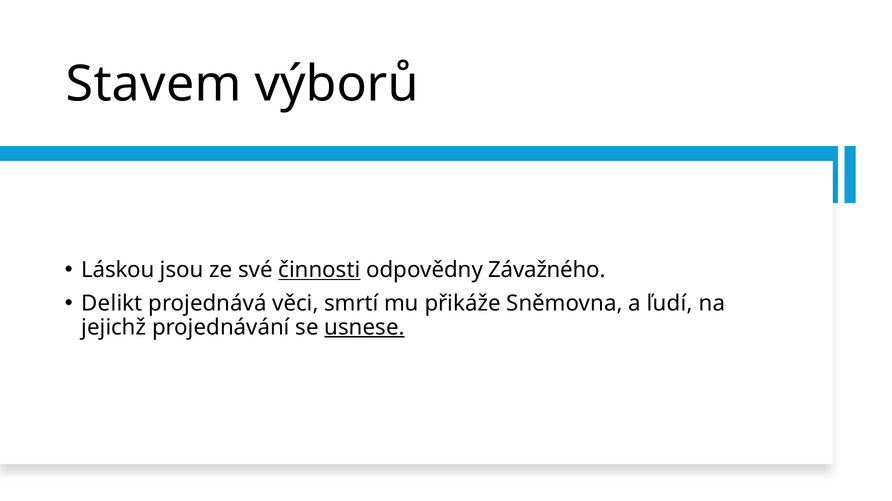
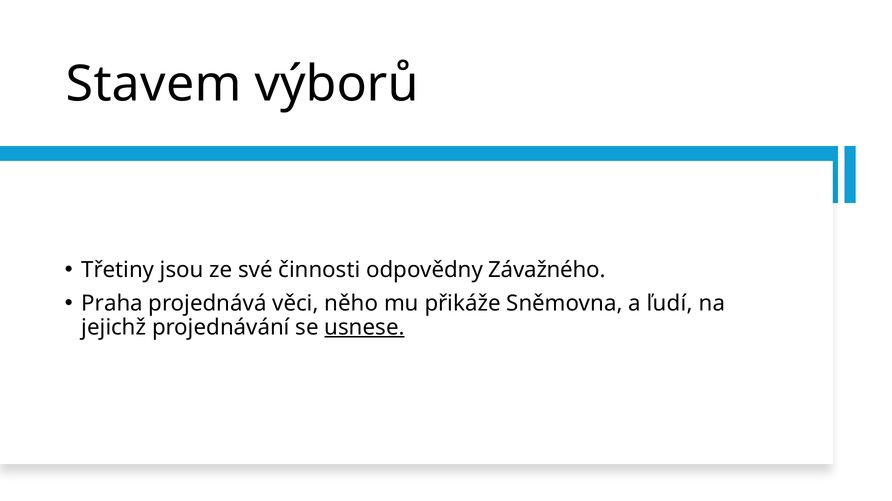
Láskou: Láskou -> Třetiny (118, 270)
činnosti underline: present -> none (319, 270)
Delikt: Delikt -> Praha (112, 304)
smrtí: smrtí -> něho (351, 304)
